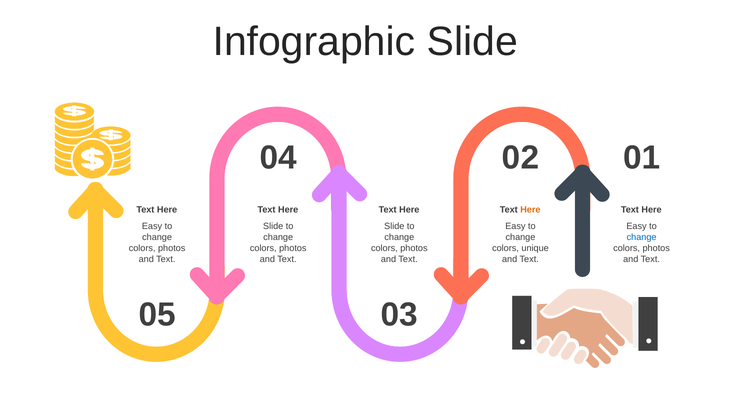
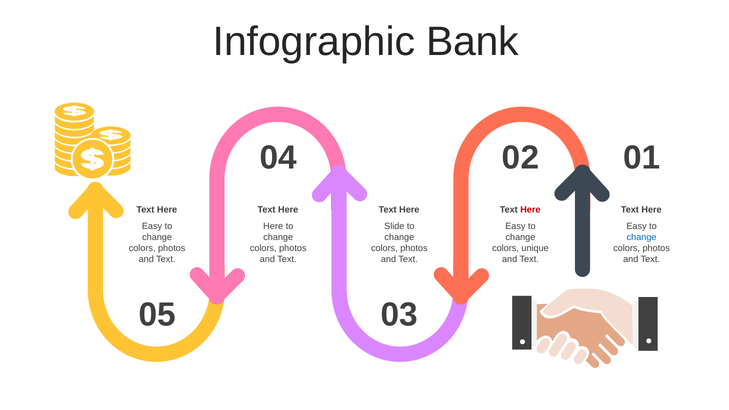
Infographic Slide: Slide -> Bank (472, 42)
Here colour: orange -> red (530, 210)
Slide: Slide -> Here (273, 227)
